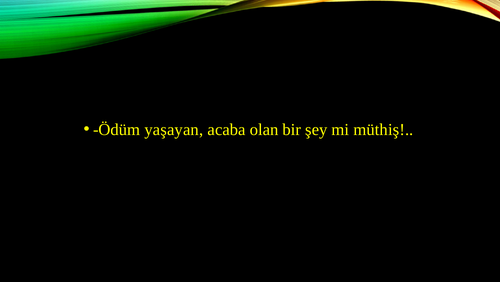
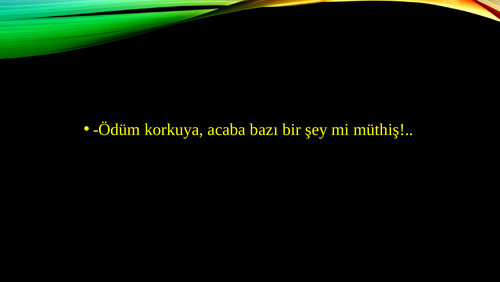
yaşayan: yaşayan -> korkuya (174, 129)
olan: olan -> bazı (264, 129)
